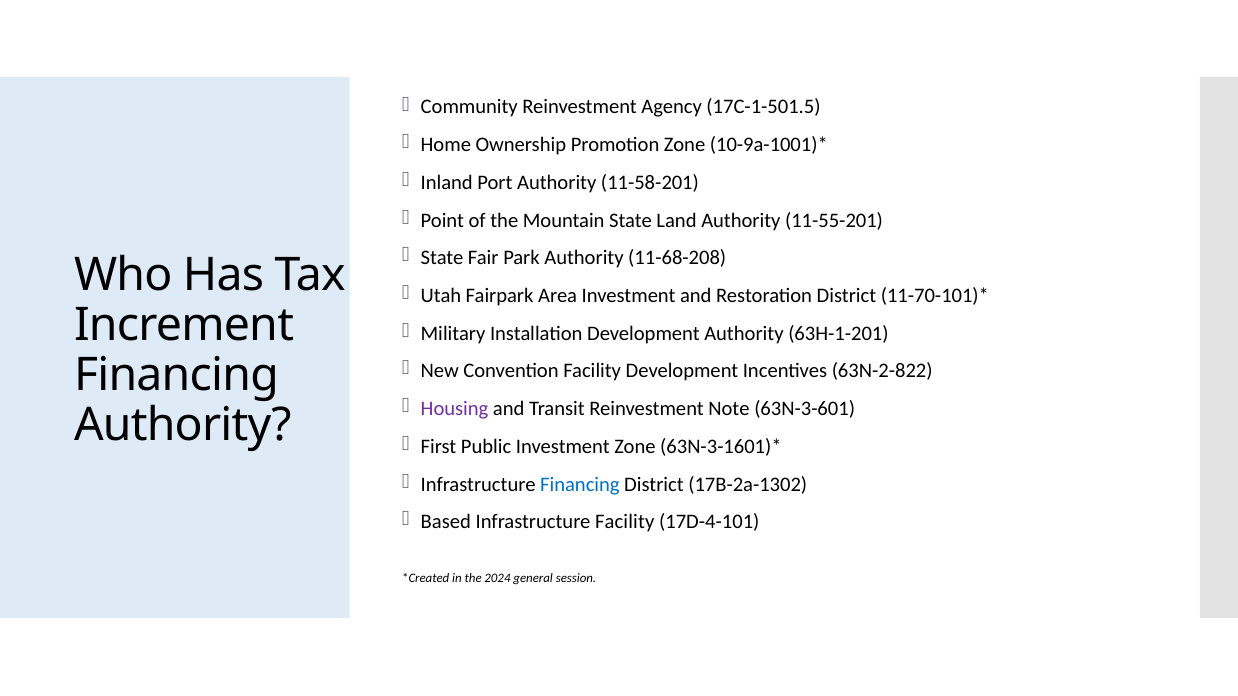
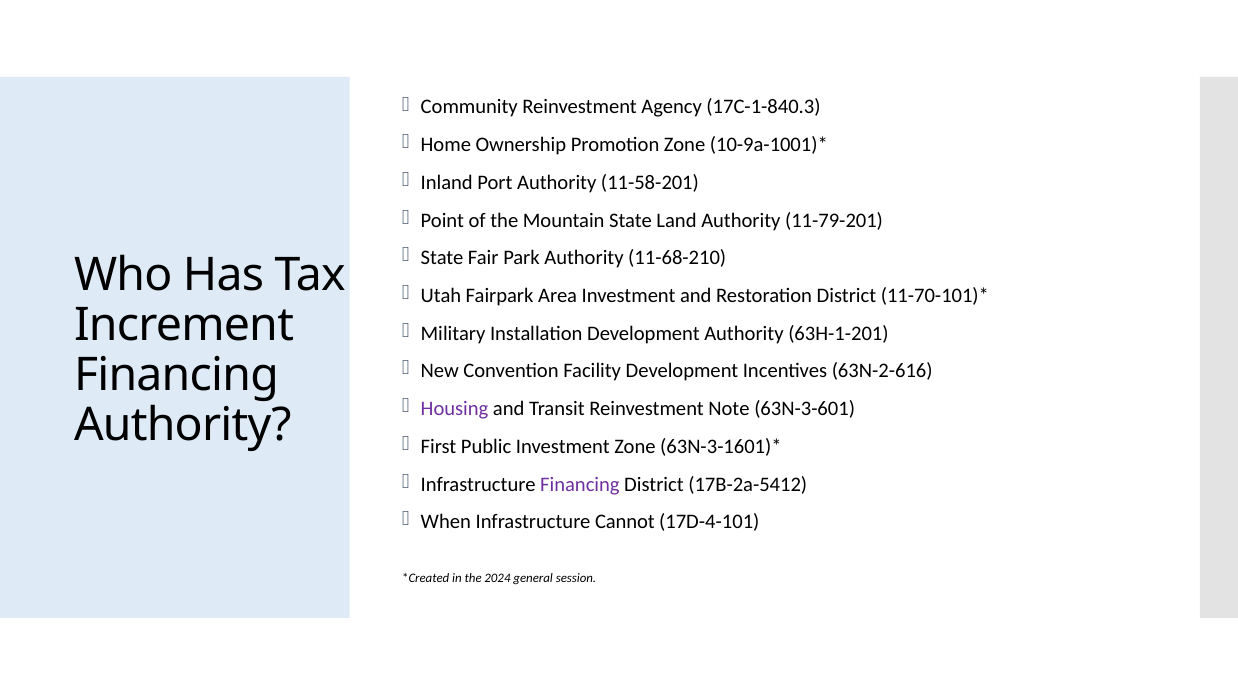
17C-1-501.5: 17C-1-501.5 -> 17C-1-840.3 (763, 107)
11-55-201: 11-55-201 -> 11-79-201 (834, 220)
11-68-208: 11-68-208 -> 11-68-210 (677, 258)
63N-2-822: 63N-2-822 -> 63N-2-616 (882, 371)
Financing colour: blue -> purple (580, 484)
17B-2a-1302: 17B-2a-1302 -> 17B-2a-5412 (748, 484)
Based: Based -> When (446, 522)
Infrastructure Facility: Facility -> Cannot (625, 522)
